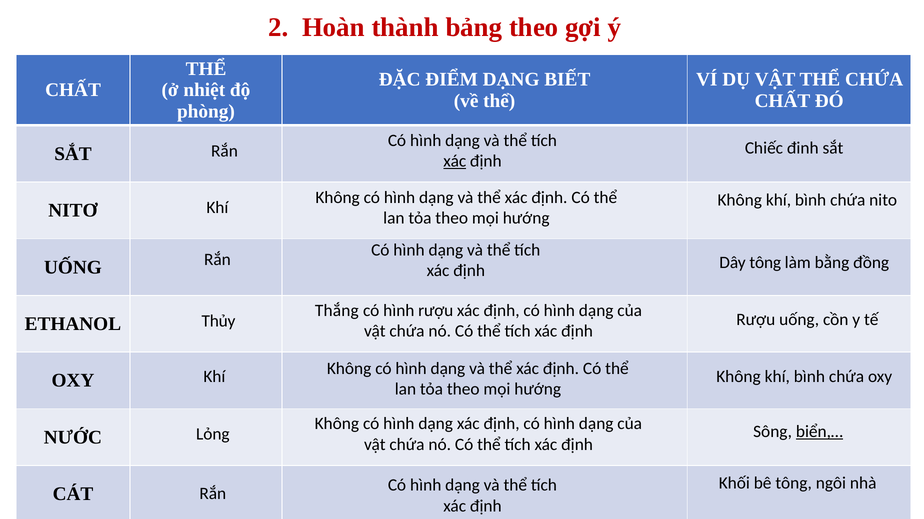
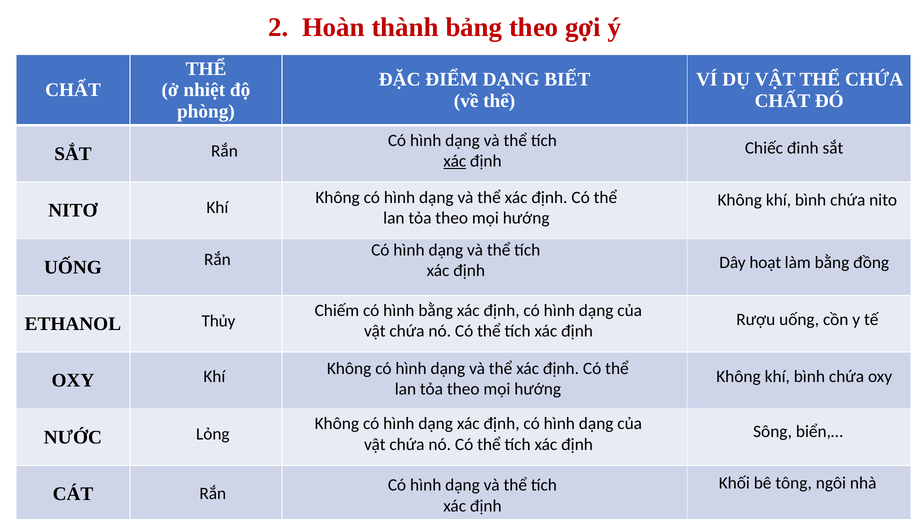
Dây tông: tông -> hoạt (765, 263)
Thắng: Thắng -> Chiếm (337, 311)
hình rượu: rượu -> bằng (436, 311)
biển,… underline: present -> none (819, 432)
